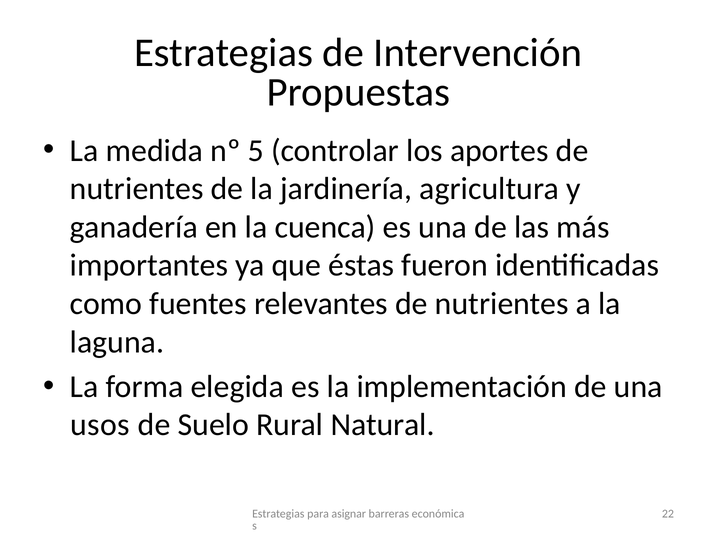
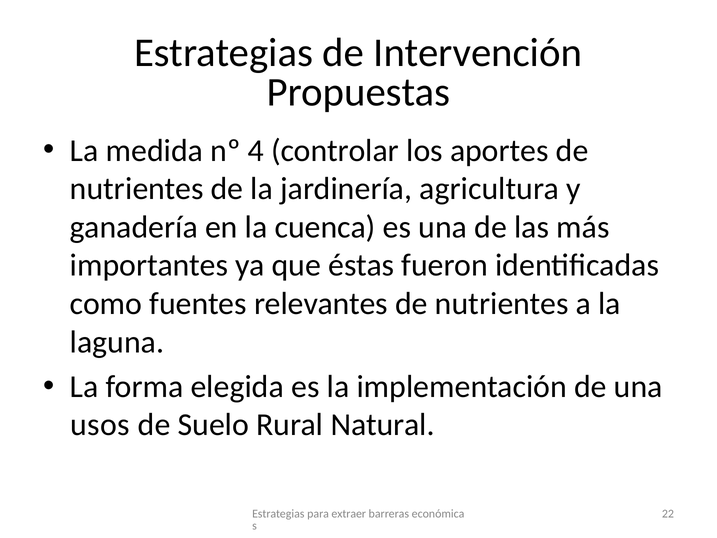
5: 5 -> 4 (256, 150)
asignar: asignar -> extraer (349, 513)
